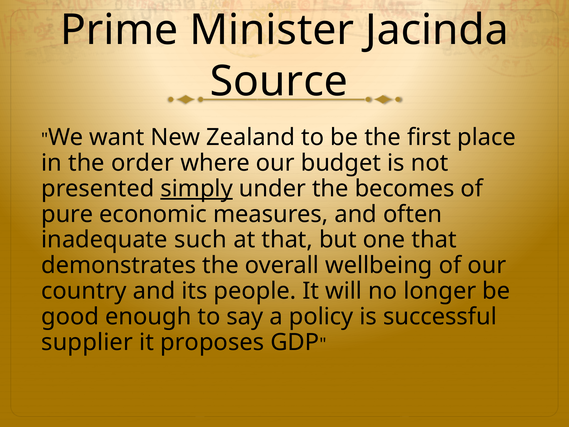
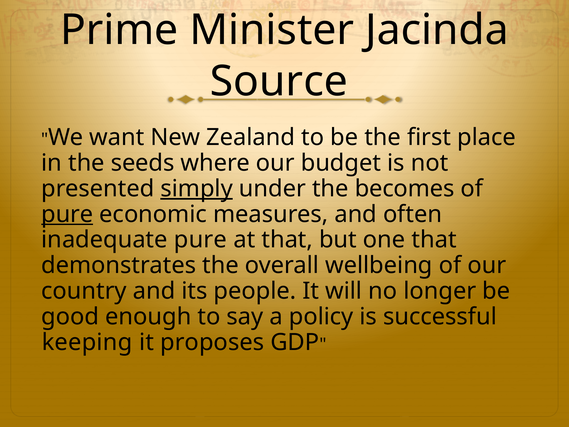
order: order -> seeds (143, 163)
pure underline: none -> present (67, 214)
inadequate such: such -> pure (200, 240)
supplier: supplier -> keeping (87, 342)
